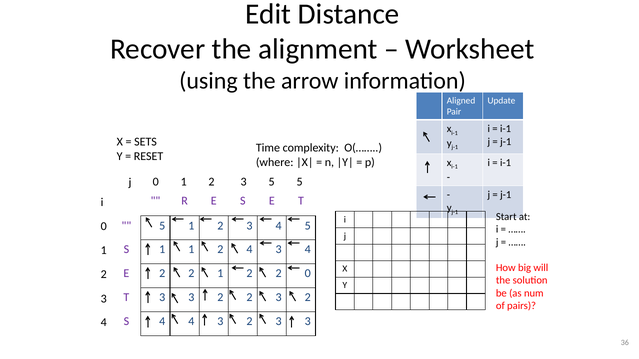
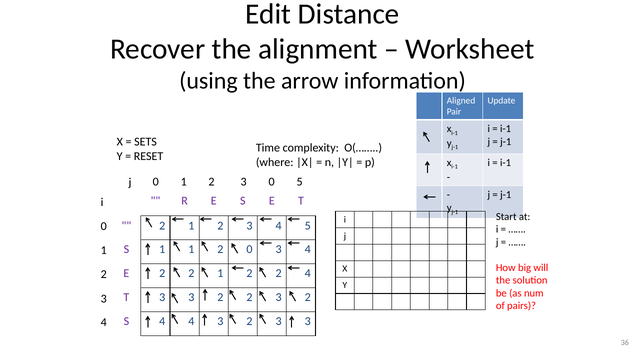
5: 5 -> 0 (272, 182)
5: 5 -> 2 (162, 226)
2 4: 4 -> 0 (249, 250)
2 0: 0 -> 4 (308, 274)
